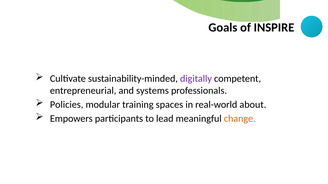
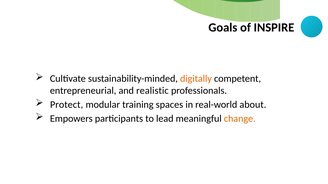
digitally colour: purple -> orange (196, 79)
systems: systems -> realistic (152, 91)
Policies: Policies -> Protect (67, 105)
